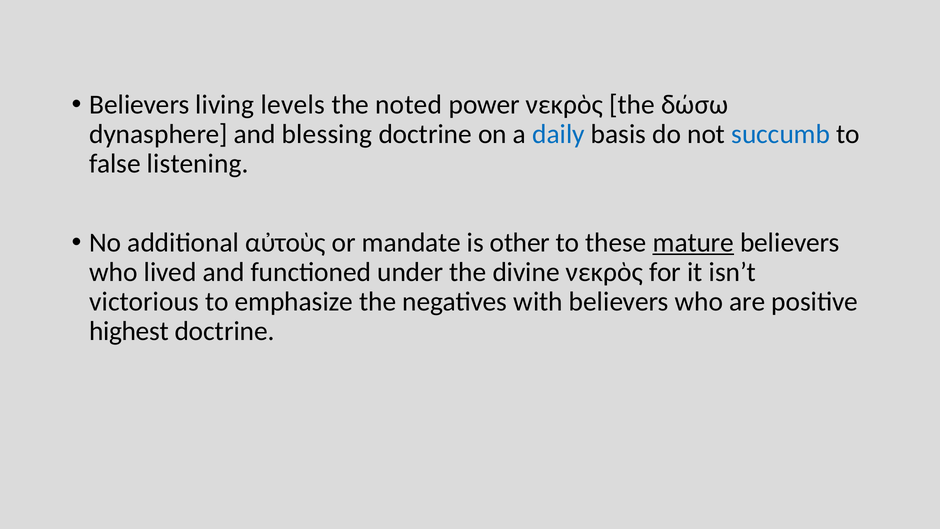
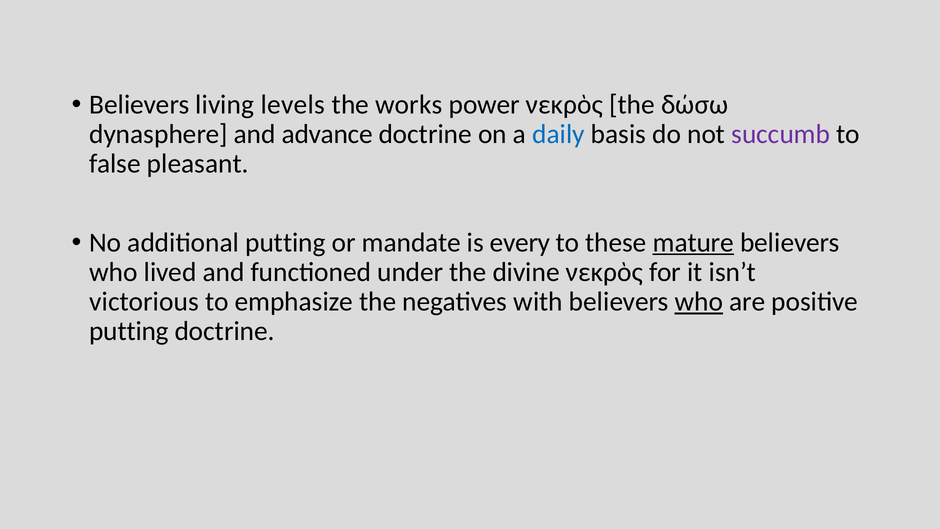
noted: noted -> works (409, 105)
blessing: blessing -> advance (327, 134)
succumb colour: blue -> purple (781, 134)
listening: listening -> pleasant (198, 164)
additional αὐτοὺς: αὐτοὺς -> putting (285, 242)
other: other -> every (520, 242)
who underline: none -> present (699, 302)
highest: highest -> putting (129, 331)
